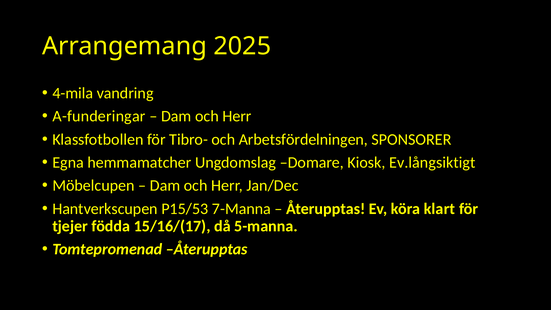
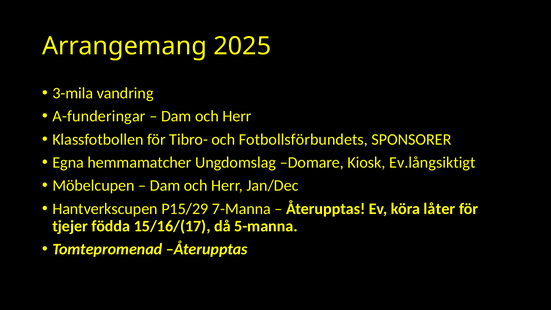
4-mila: 4-mila -> 3-mila (73, 93)
Arbetsfördelningen: Arbetsfördelningen -> Fotbollsförbundets (303, 139)
P15/53: P15/53 -> P15/29 (185, 209)
klart: klart -> låter (439, 209)
